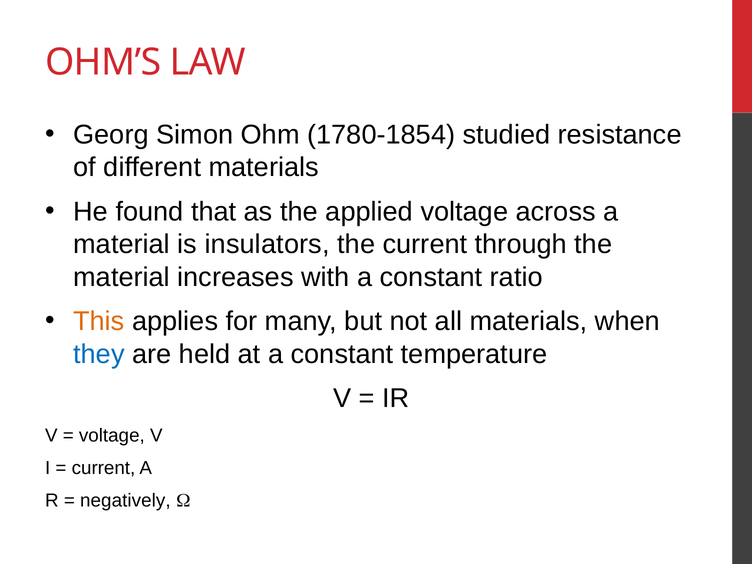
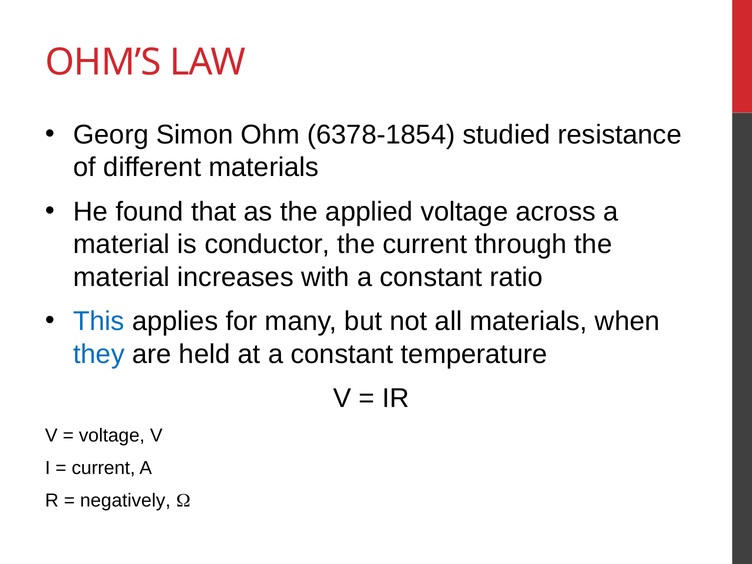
1780-1854: 1780-1854 -> 6378-1854 (381, 135)
insulators: insulators -> conductor (267, 244)
This colour: orange -> blue (99, 321)
